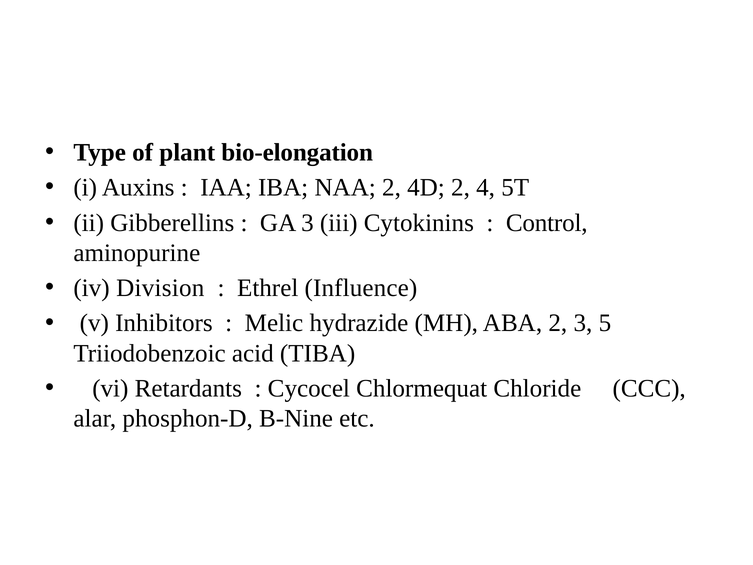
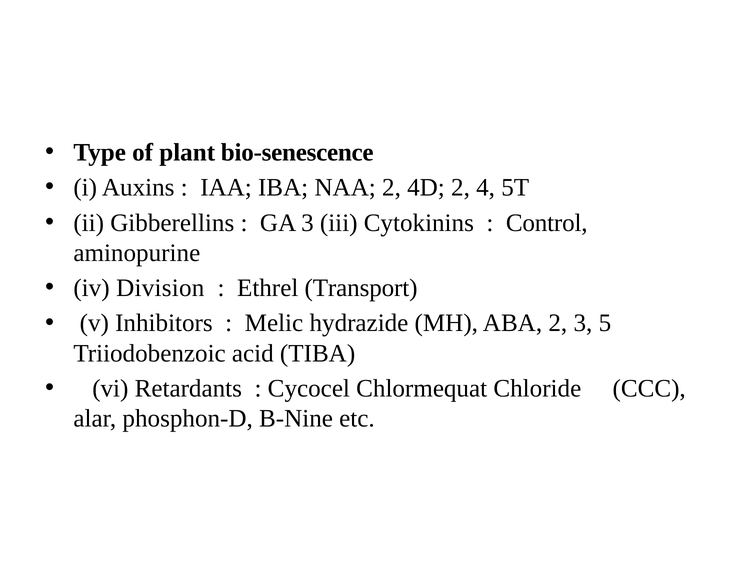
bio-elongation: bio-elongation -> bio-senescence (297, 152)
Influence: Influence -> Transport (361, 288)
